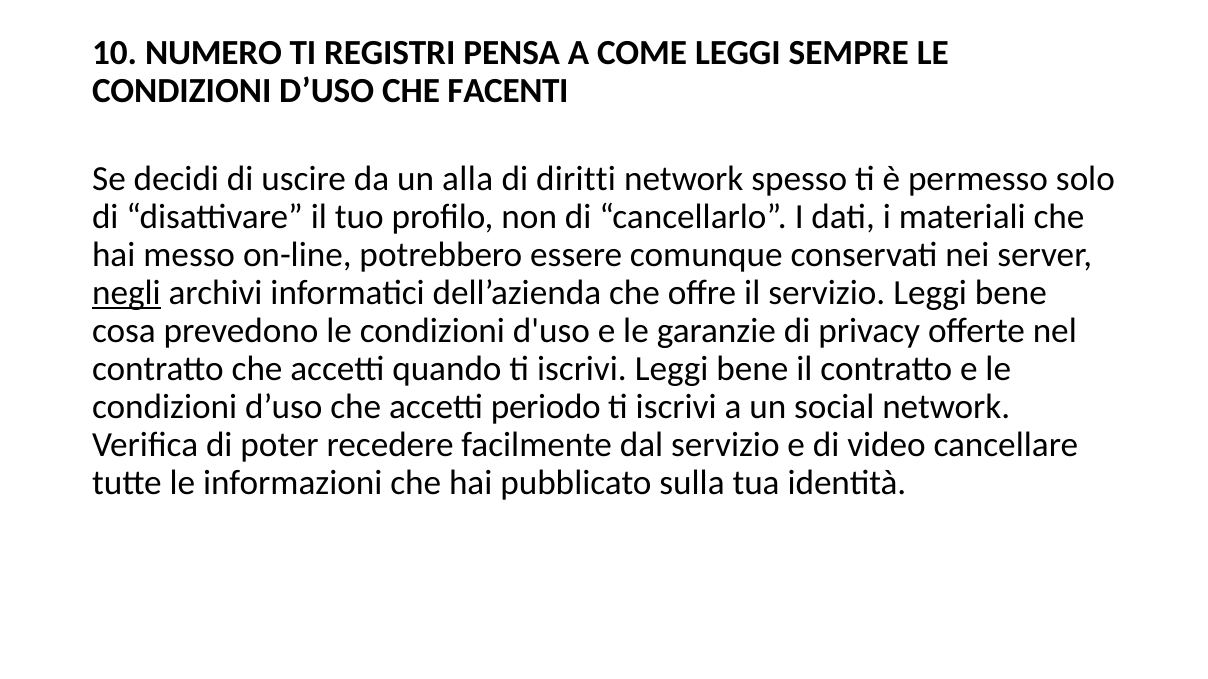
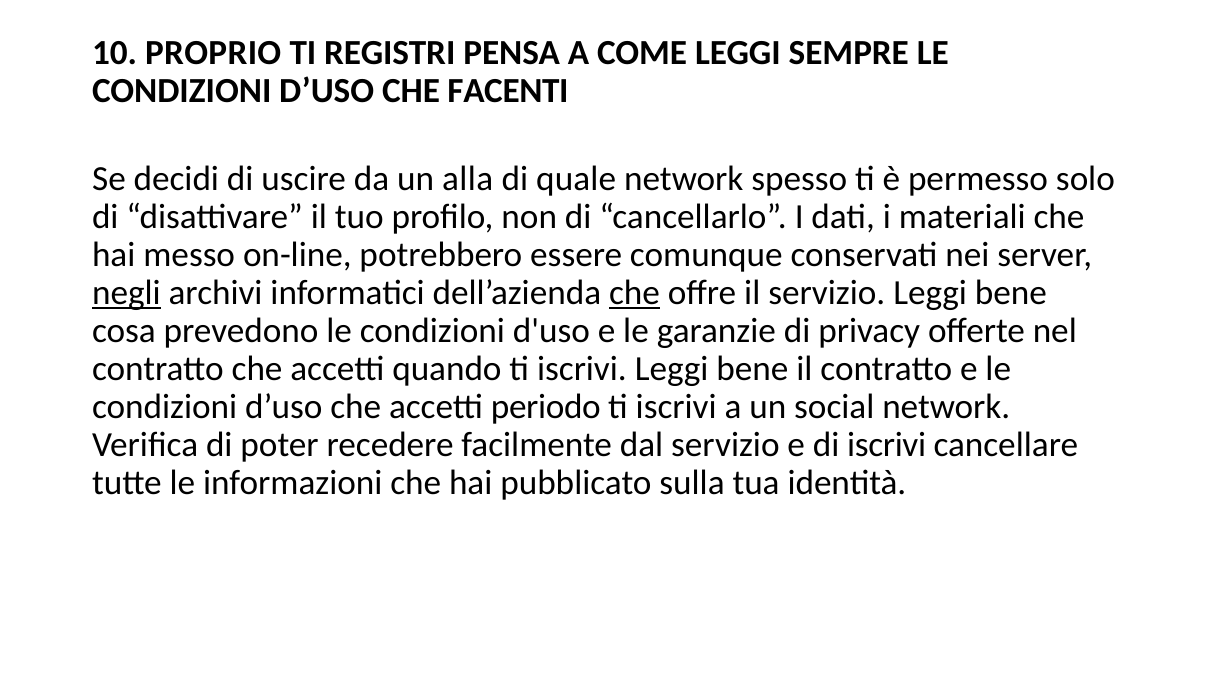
NUMERO: NUMERO -> PROPRIO (213, 53)
diritti: diritti -> quale (576, 179)
che underline: none -> present (634, 293)
di video: video -> iscrivi (887, 445)
